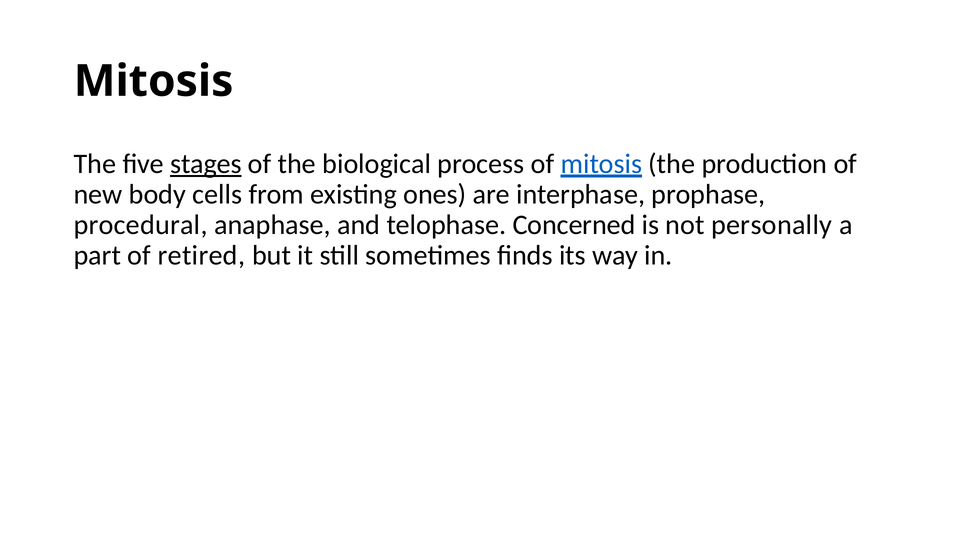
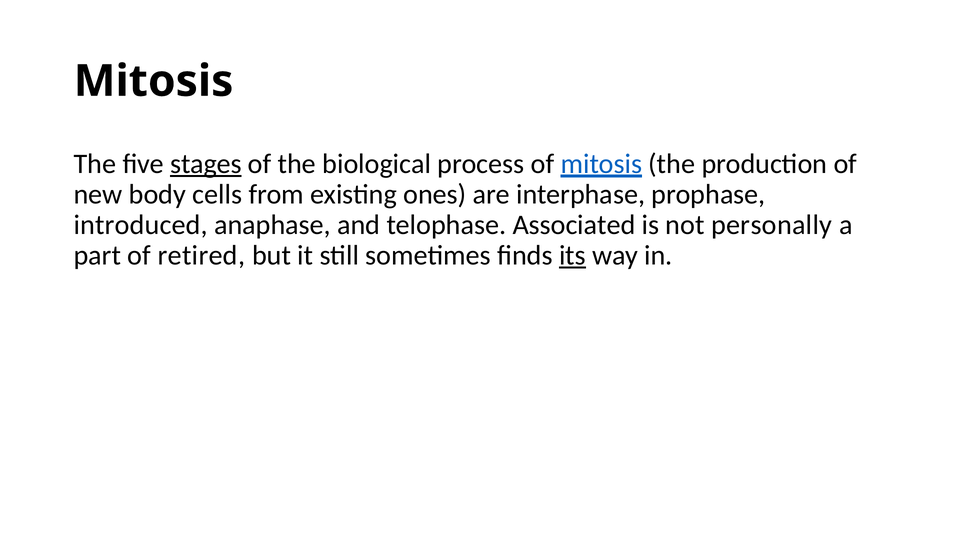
procedural: procedural -> introduced (141, 225)
Concerned: Concerned -> Associated (574, 225)
its underline: none -> present (572, 255)
